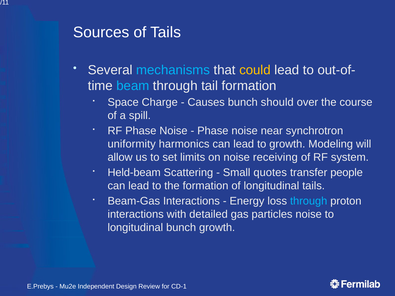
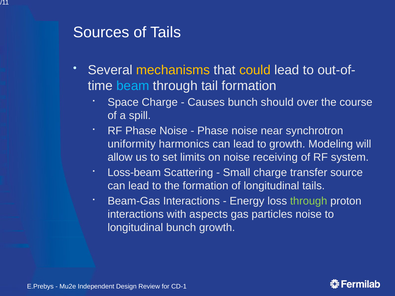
mechanisms colour: light blue -> yellow (173, 70)
Held-beam: Held-beam -> Loss-beam (134, 173)
Small quotes: quotes -> charge (270, 173)
people: people -> source (347, 173)
through colour: light blue -> light green (309, 201)
detailed: detailed -> aspects (208, 214)
